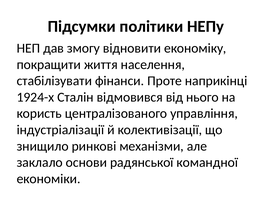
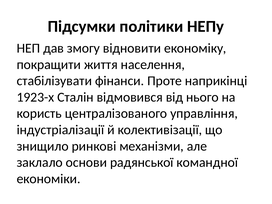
1924-х: 1924-х -> 1923-х (35, 97)
